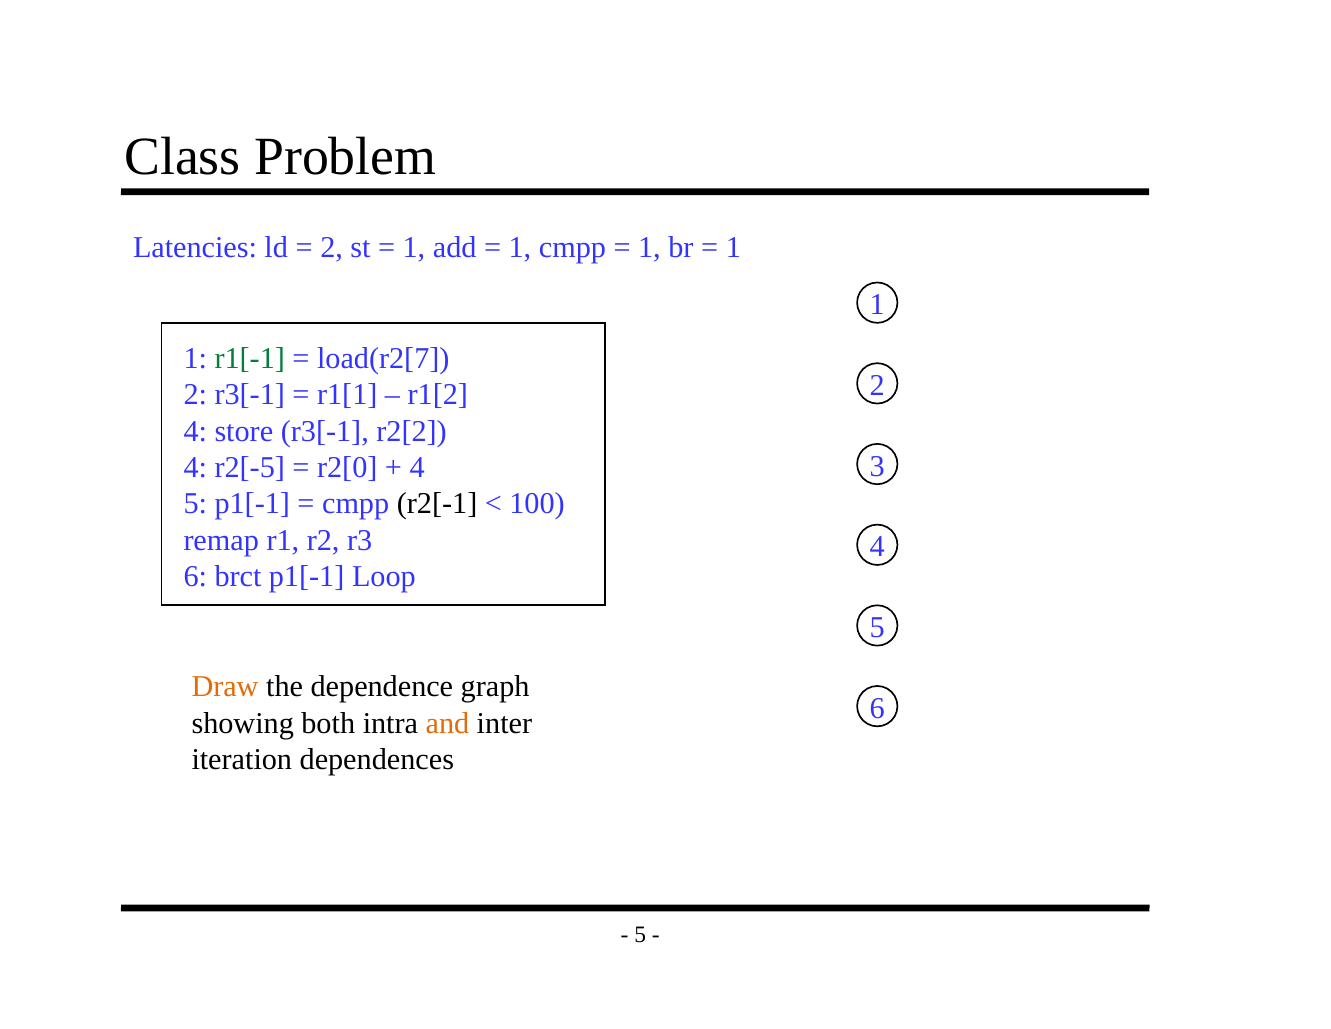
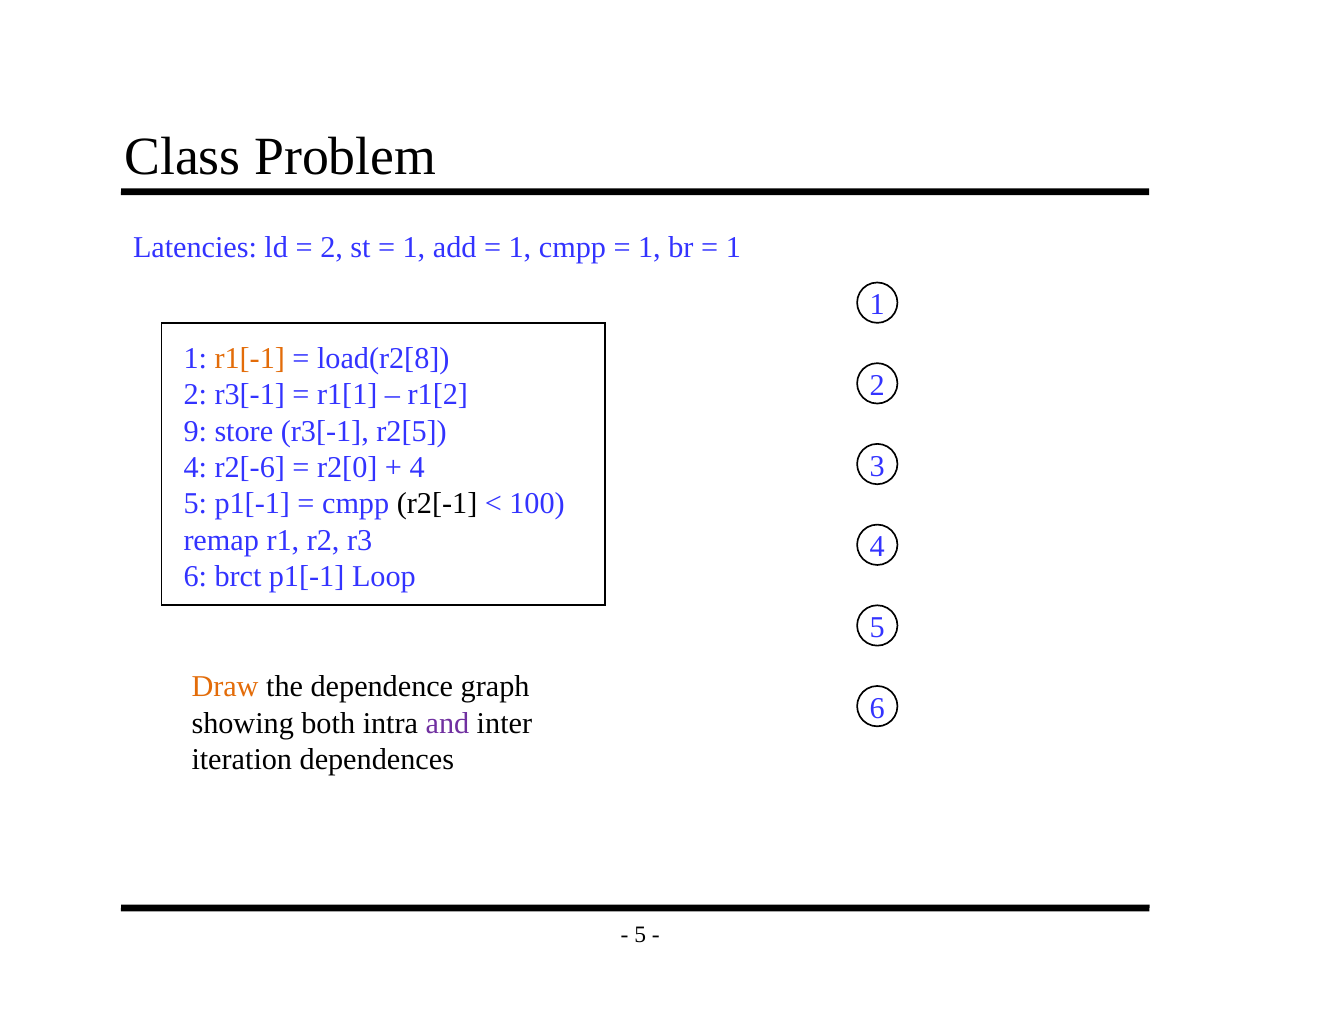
r1[-1 colour: green -> orange (250, 358)
load(r2[7: load(r2[7 -> load(r2[8 (383, 358)
4: 4 -> 9 (195, 431)
r2[2: r2[2 -> r2[5 (412, 431)
r2[-5: r2[-5 -> r2[-6 (250, 467)
and colour: orange -> purple (447, 723)
